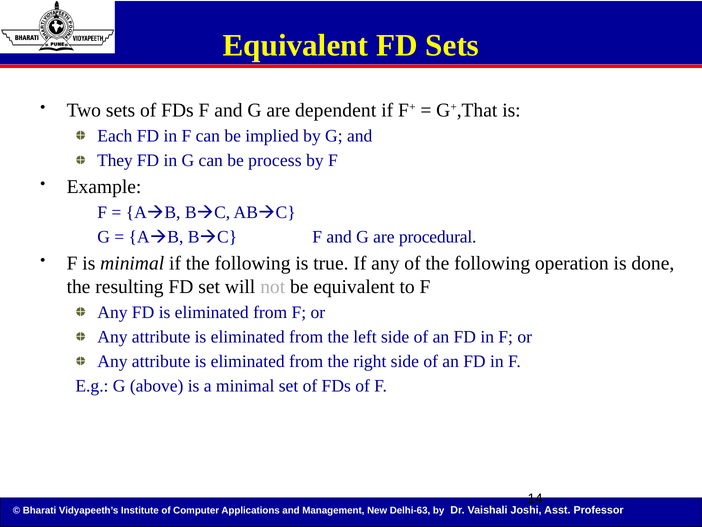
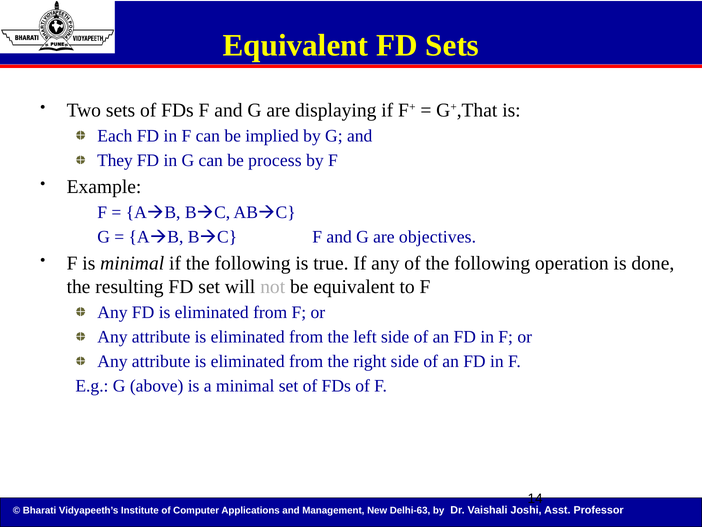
dependent: dependent -> displaying (336, 110)
procedural: procedural -> objectives (438, 237)
